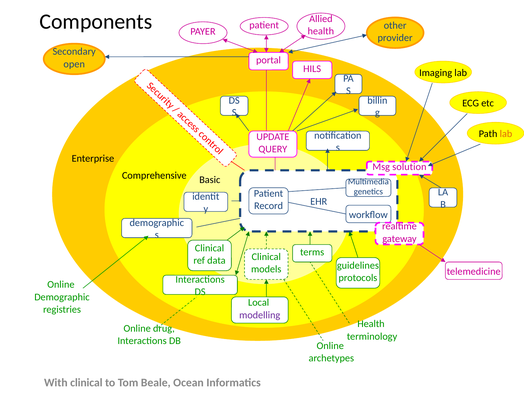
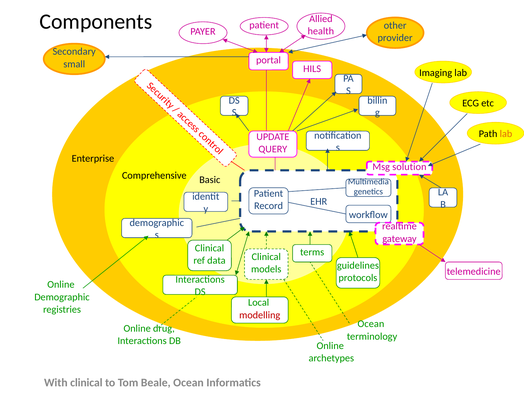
open: open -> small (74, 64)
modelling colour: purple -> red (260, 315)
Health: Health -> Ocean (371, 324)
